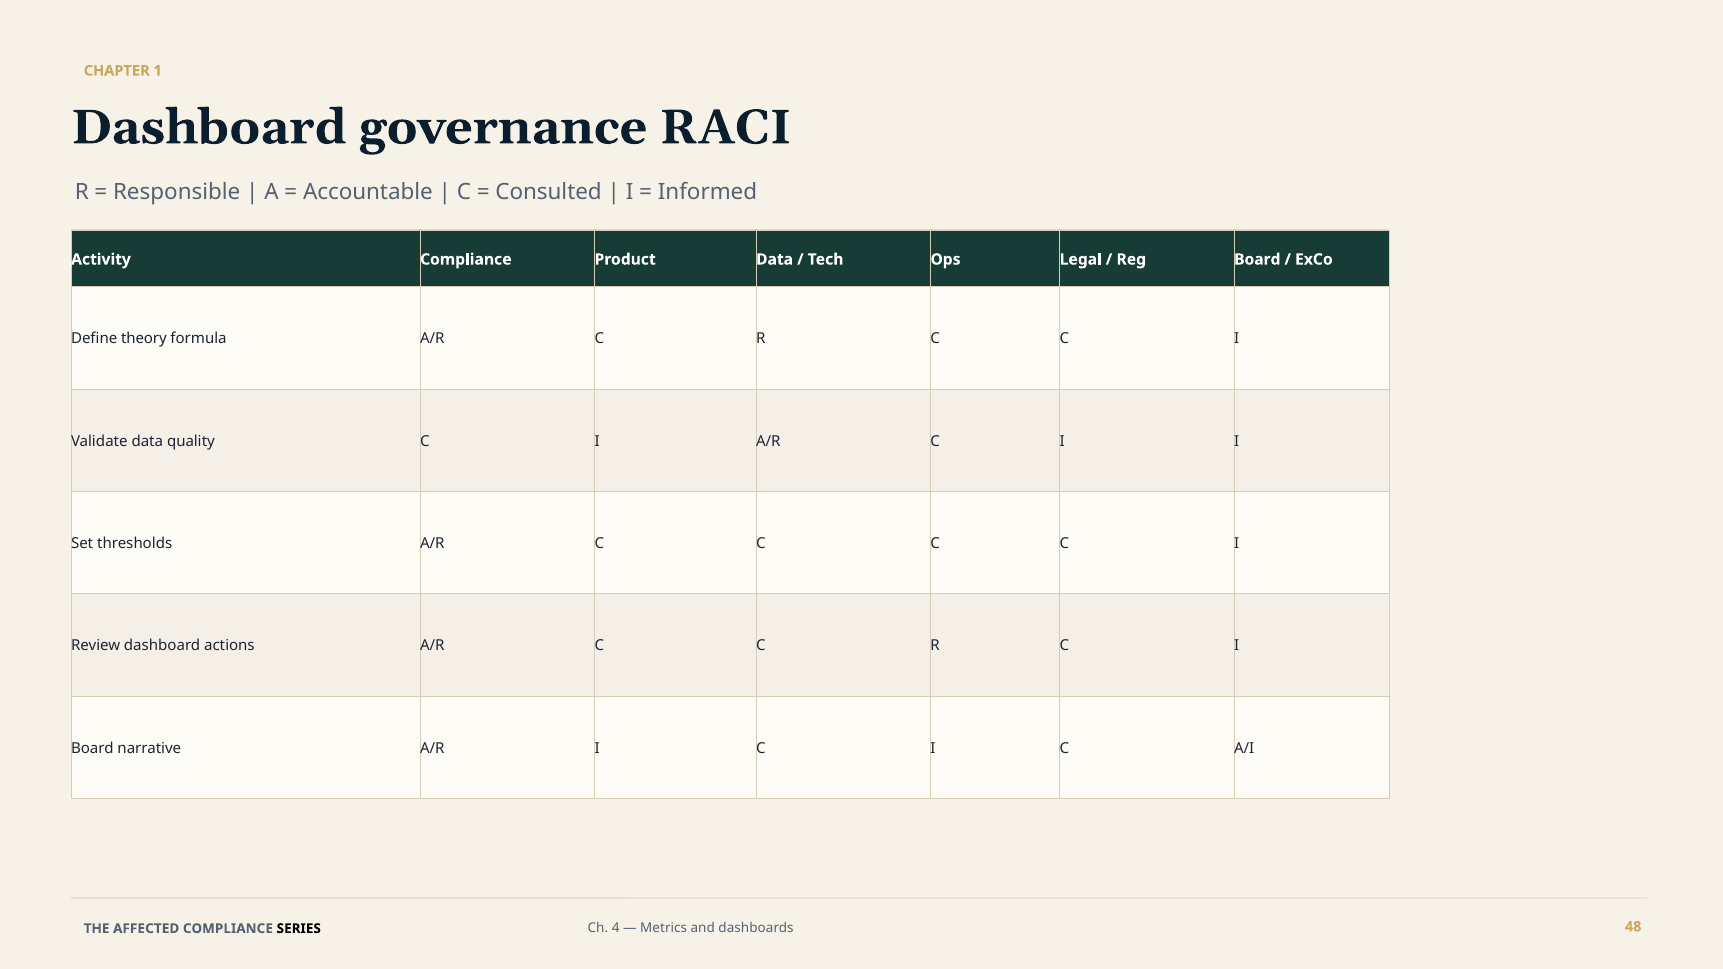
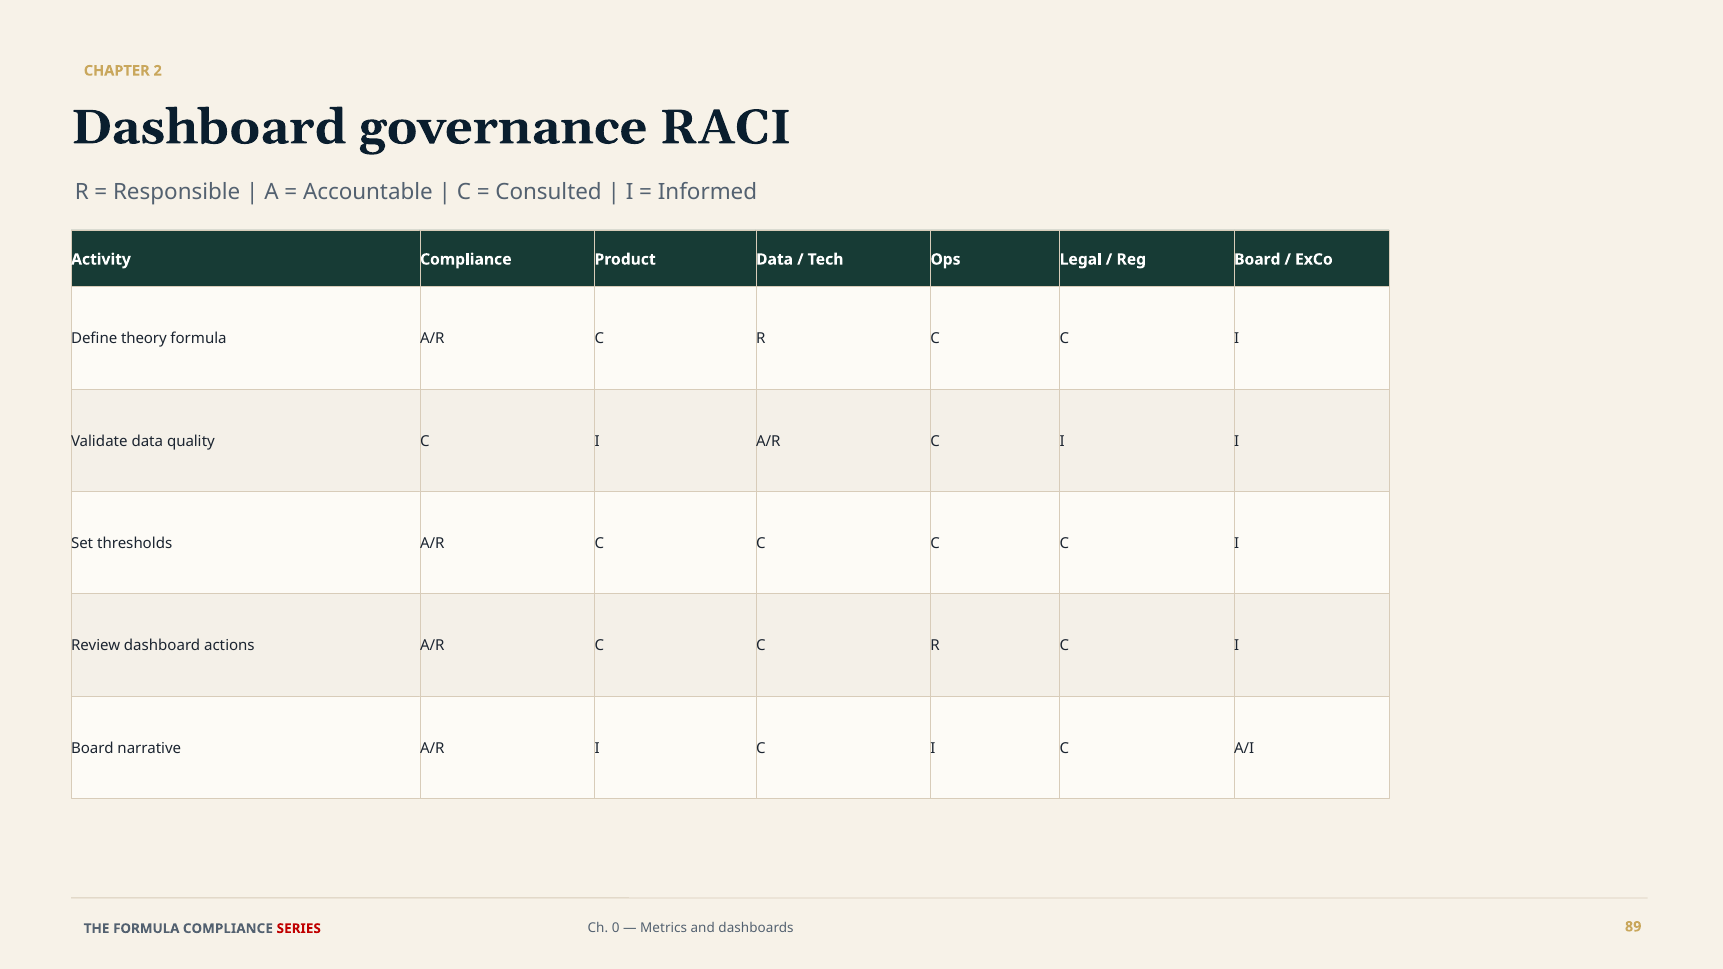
1: 1 -> 2 (158, 71)
THE AFFECTED: AFFECTED -> FORMULA (146, 929)
SERIES colour: black -> red (299, 929)
4: 4 -> 0 (616, 929)
48: 48 -> 89 (1633, 927)
